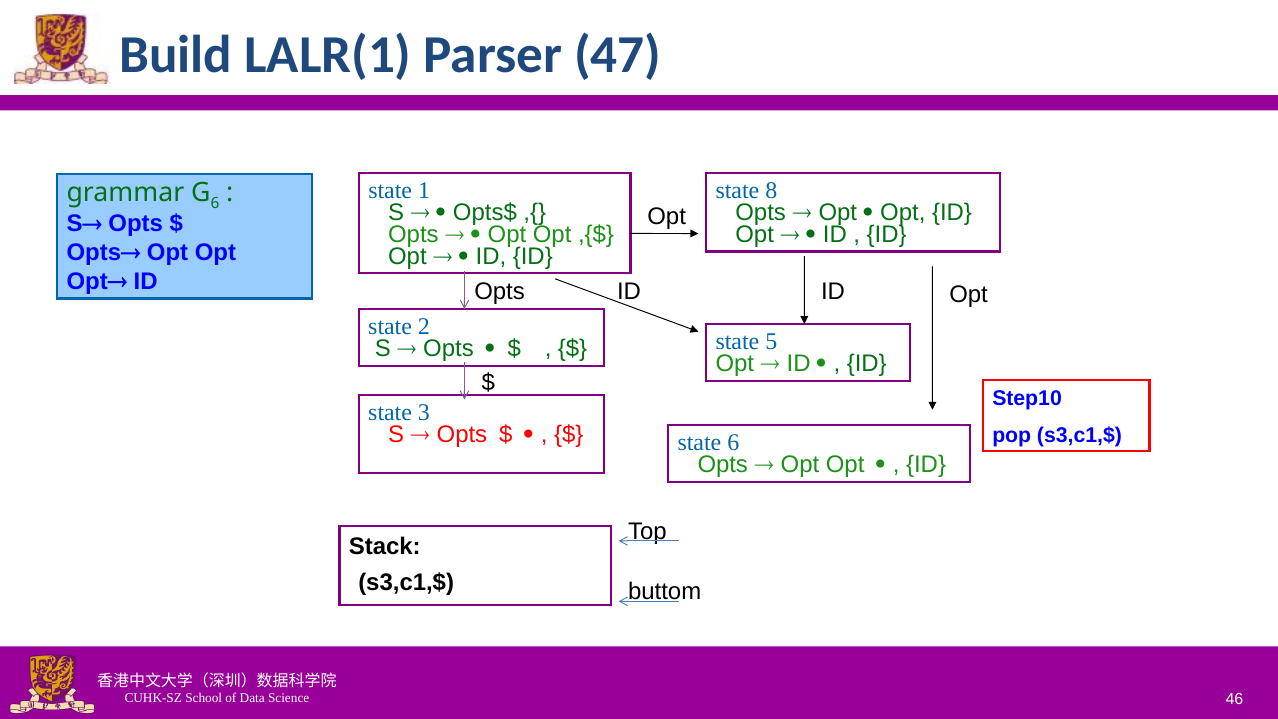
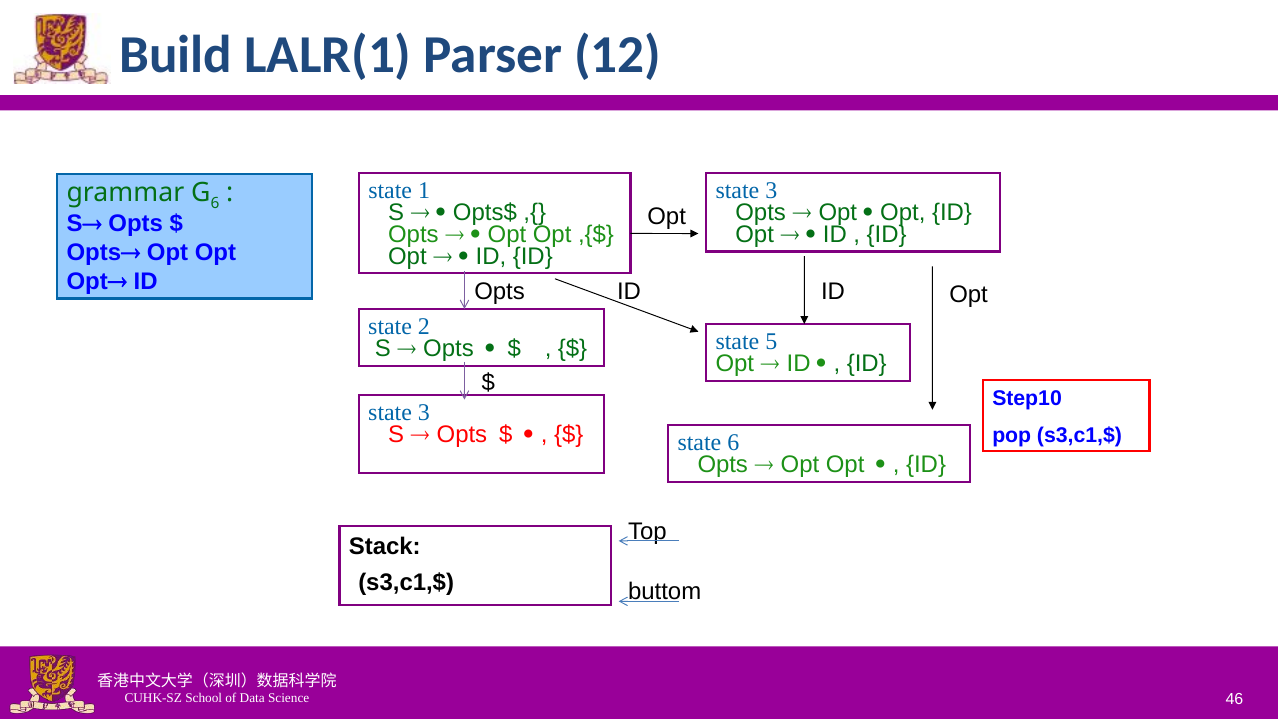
47: 47 -> 12 (618, 55)
8: 8 -> 3 (771, 191)
